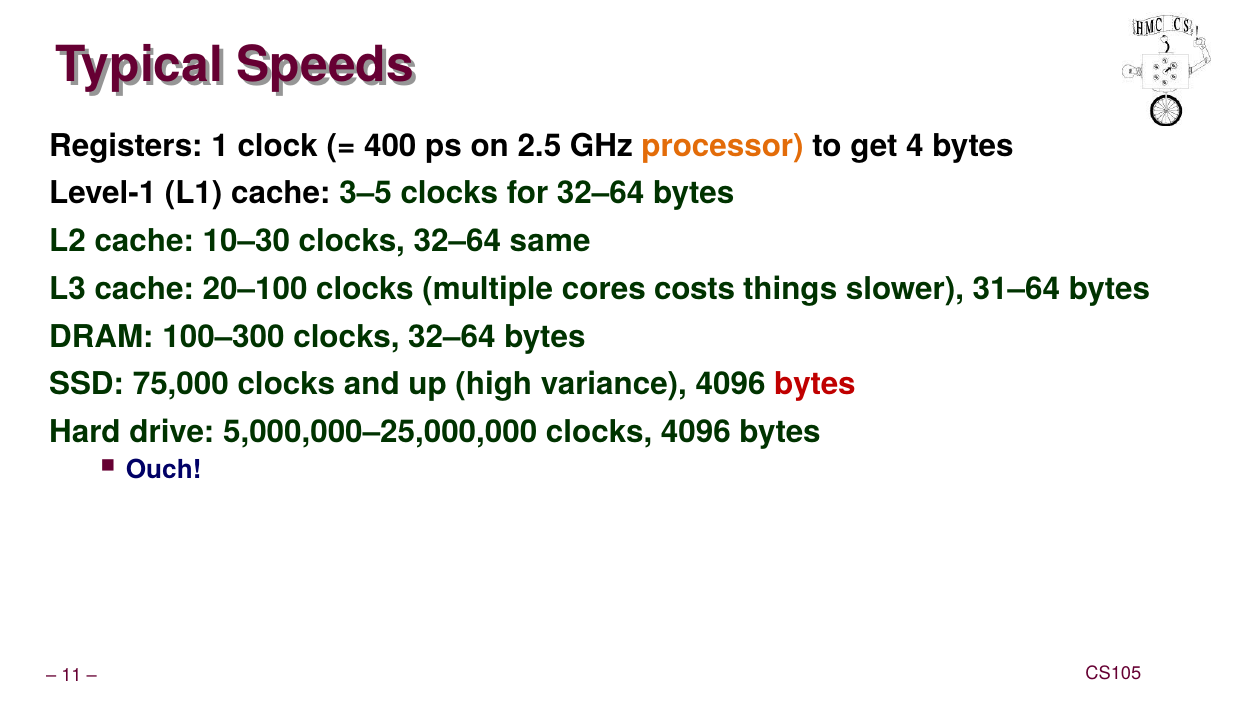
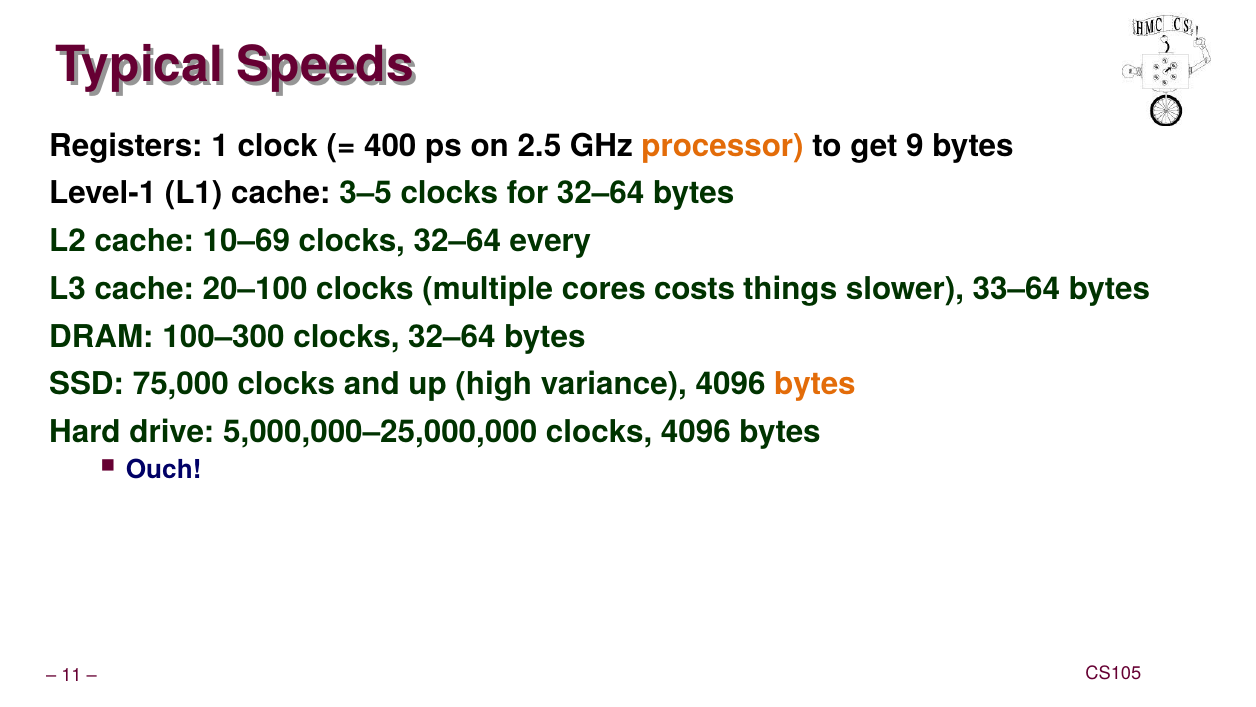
4: 4 -> 9 (915, 146)
10–30: 10–30 -> 10–69 (246, 241)
same: same -> every (550, 241)
31–64: 31–64 -> 33–64 (1016, 289)
bytes colour: red -> orange (815, 384)
